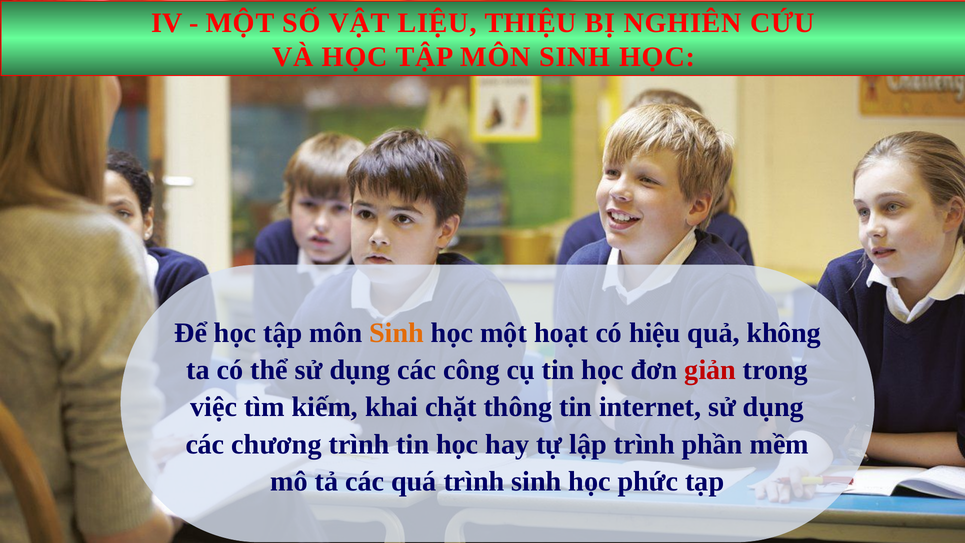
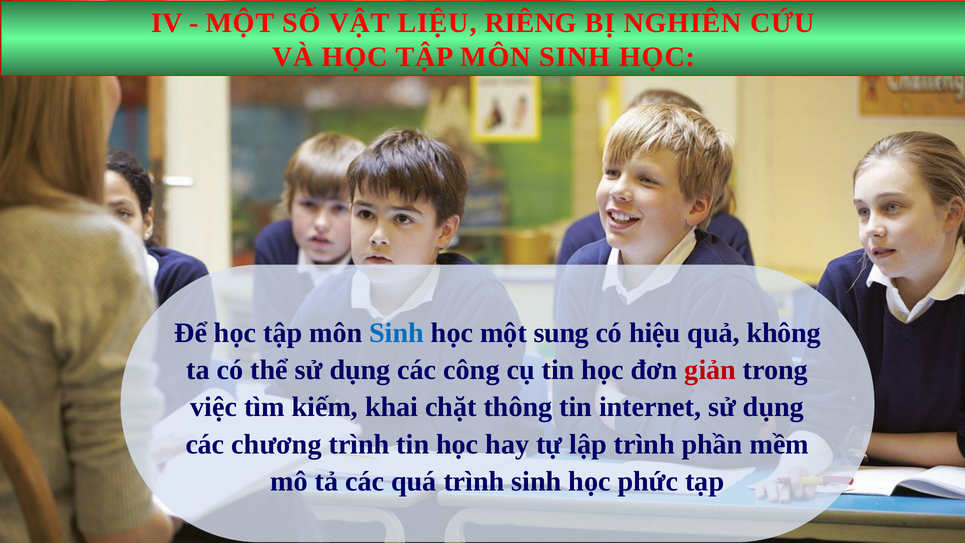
THIỆU: THIỆU -> RIÊNG (531, 23)
Sinh colour: orange -> blue (397, 333)
hoạt: hoạt -> sung (561, 333)
